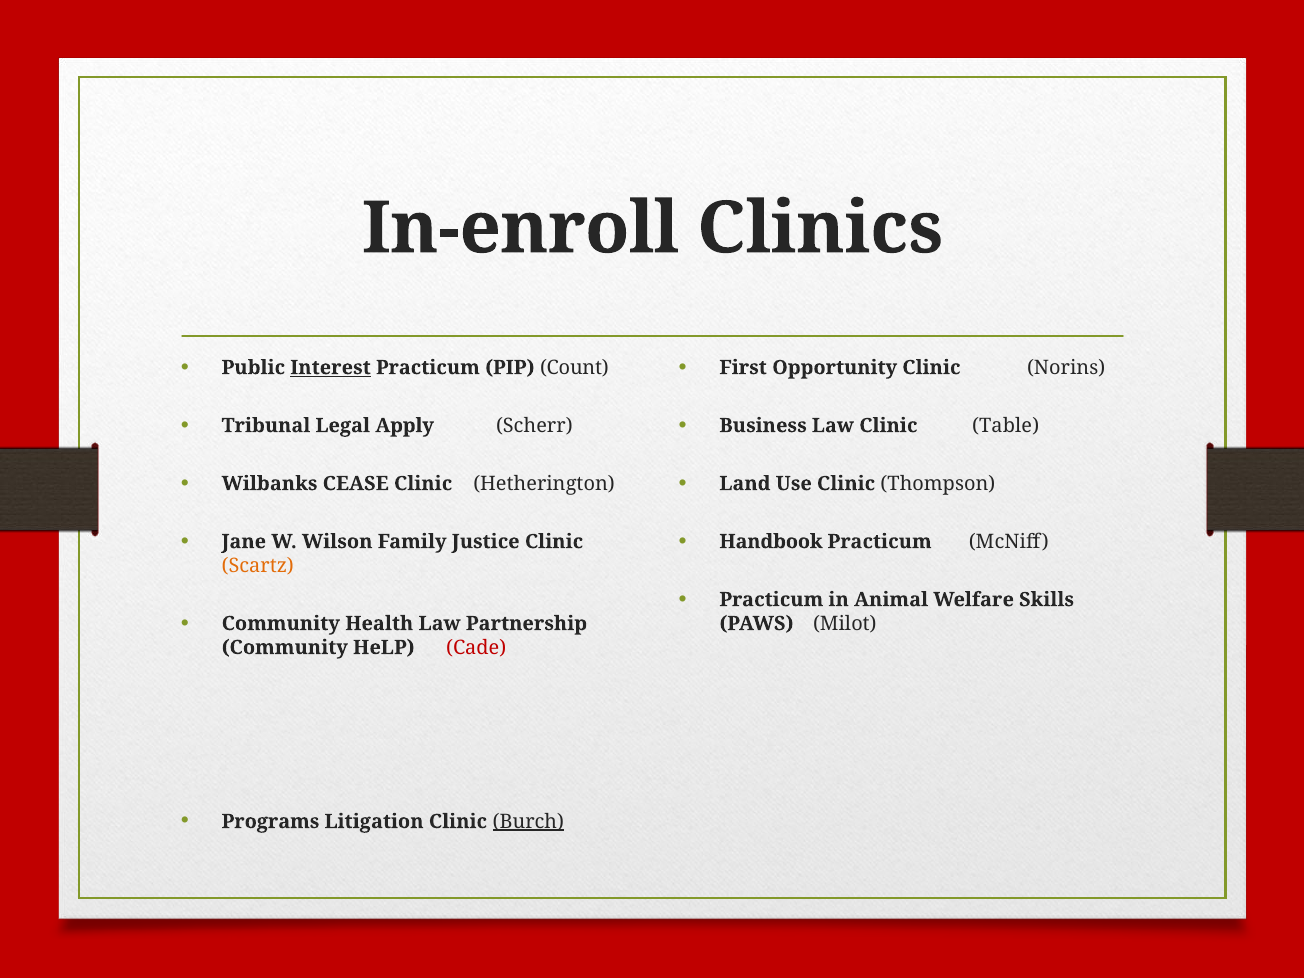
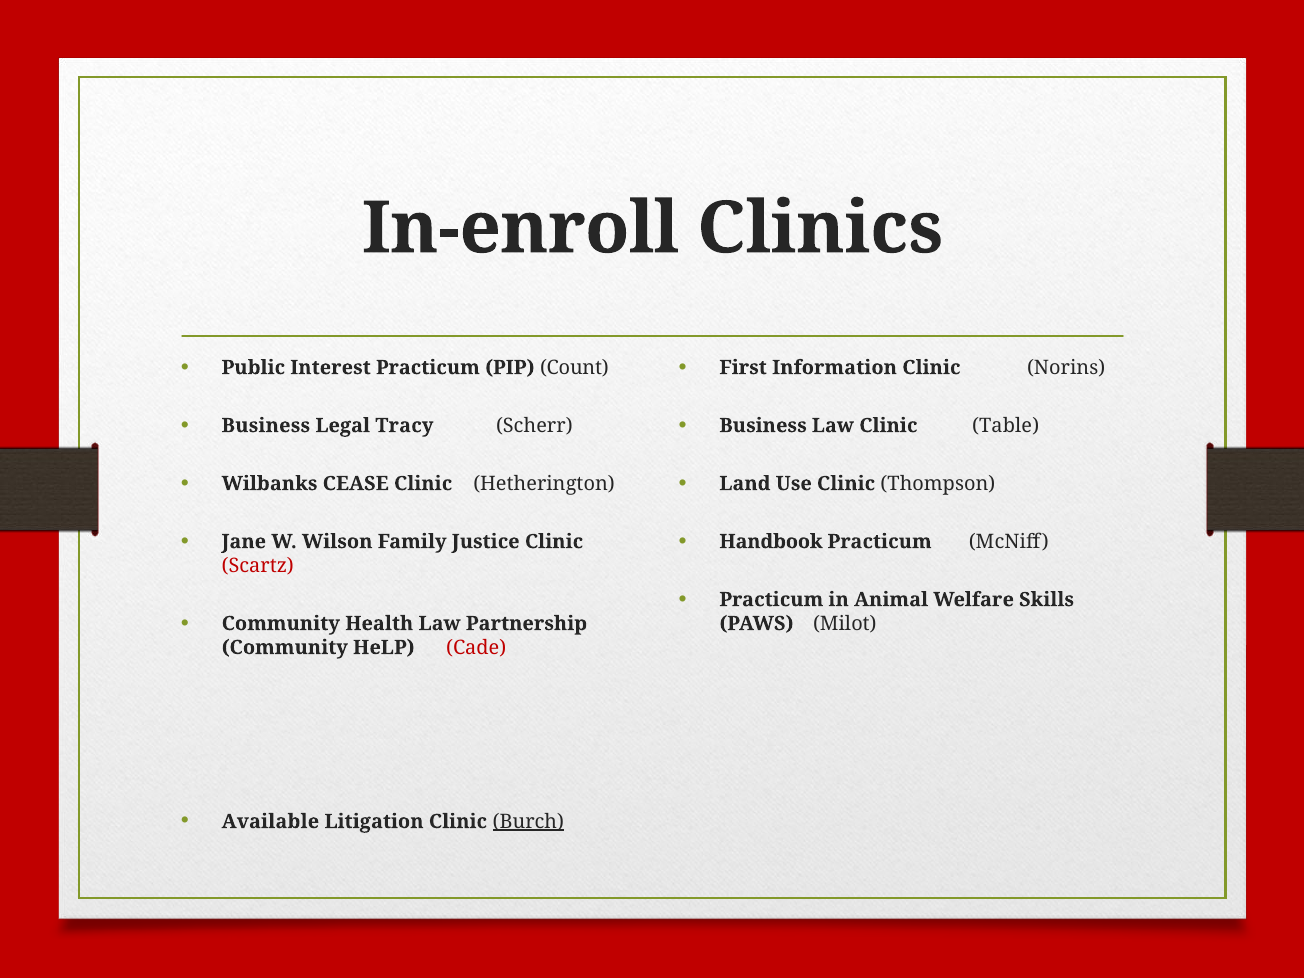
Interest underline: present -> none (330, 368)
Opportunity: Opportunity -> Information (835, 368)
Tribunal: Tribunal -> Business (266, 426)
Apply: Apply -> Tracy (404, 426)
Scartz colour: orange -> red (258, 566)
Programs: Programs -> Available (270, 822)
